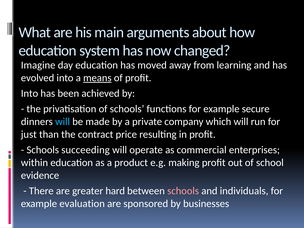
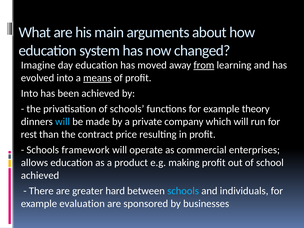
from underline: none -> present (204, 65)
secure: secure -> theory (256, 109)
just: just -> rest (29, 134)
succeeding: succeeding -> framework (86, 150)
within: within -> allows (34, 163)
evidence: evidence -> achieved (40, 175)
schools colour: pink -> light blue (183, 191)
